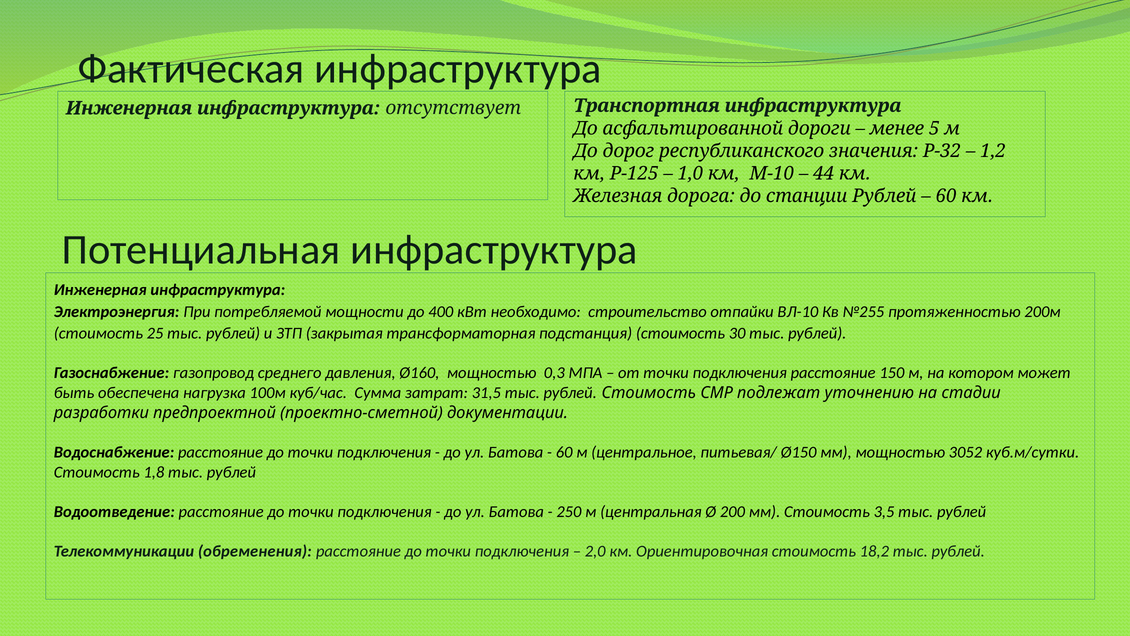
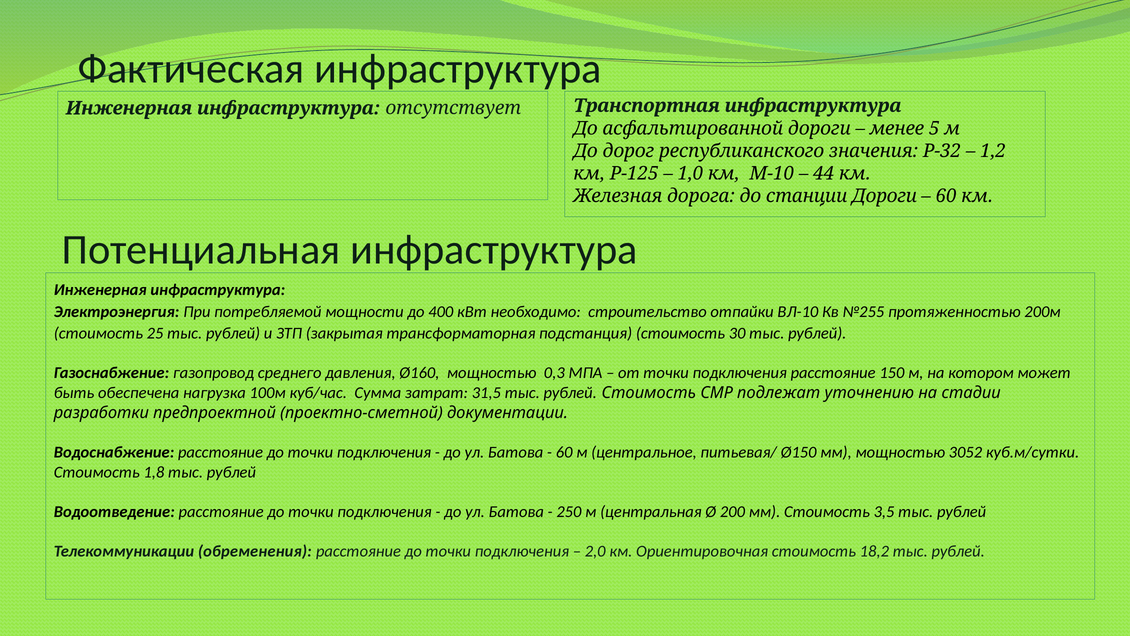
станции Рублей: Рублей -> Дороги (884, 196)
